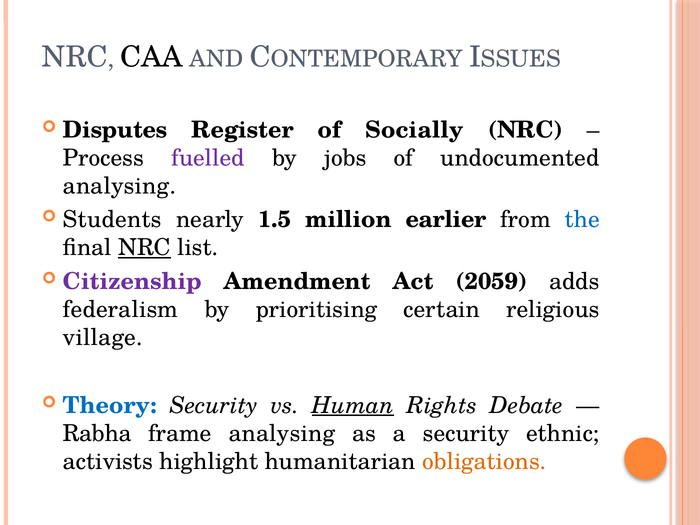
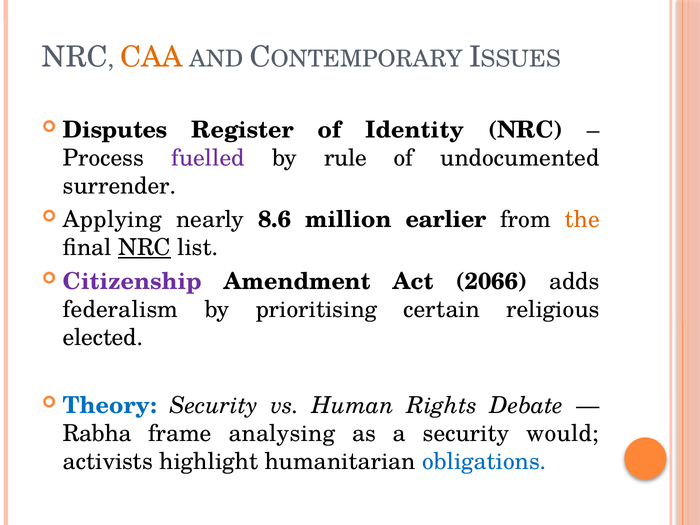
CAA colour: black -> orange (152, 57)
Socially: Socially -> Identity (415, 130)
jobs: jobs -> rule (346, 158)
analysing: analysing -> surrender (120, 186)
Students: Students -> Applying (112, 220)
1.5: 1.5 -> 8.6 (275, 220)
the colour: blue -> orange (582, 220)
2059: 2059 -> 2066 (491, 282)
village: village -> elected (103, 338)
Human underline: present -> none (353, 405)
ethnic: ethnic -> would (563, 433)
obligations colour: orange -> blue (484, 461)
